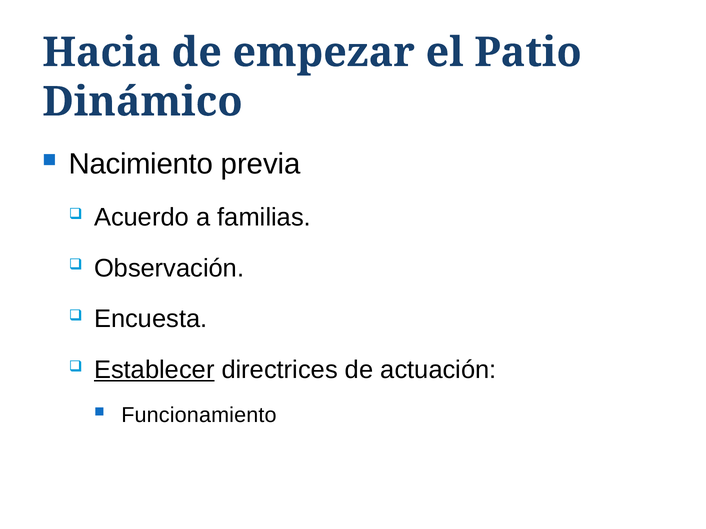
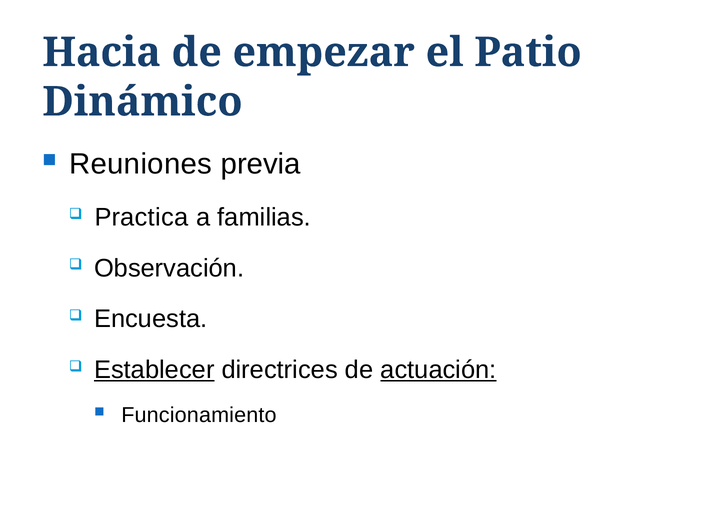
Nacimiento: Nacimiento -> Reuniones (141, 164)
Acuerdo: Acuerdo -> Practica (141, 217)
actuación underline: none -> present (438, 370)
